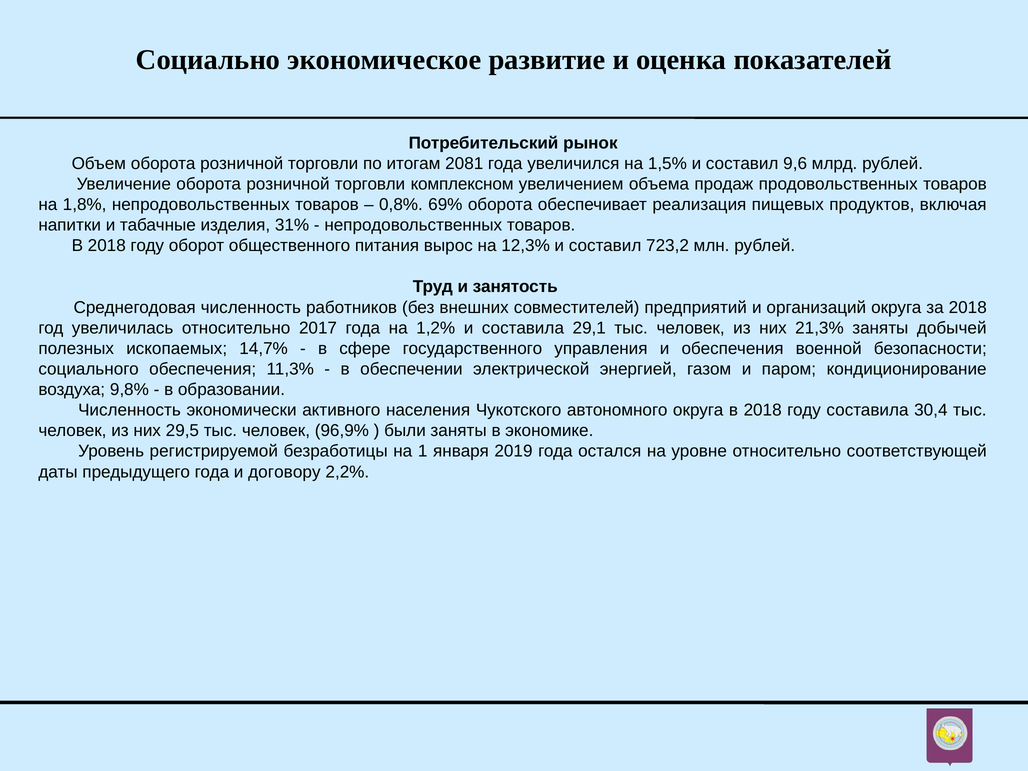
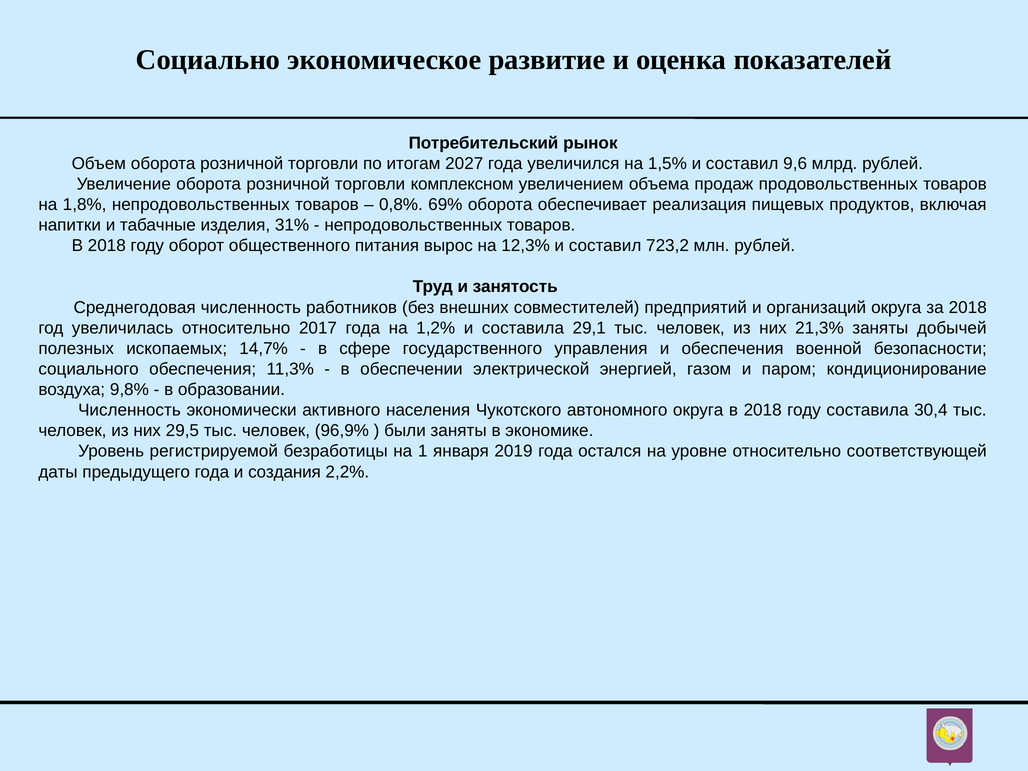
2081: 2081 -> 2027 (464, 163)
договору: договору -> создания (285, 472)
